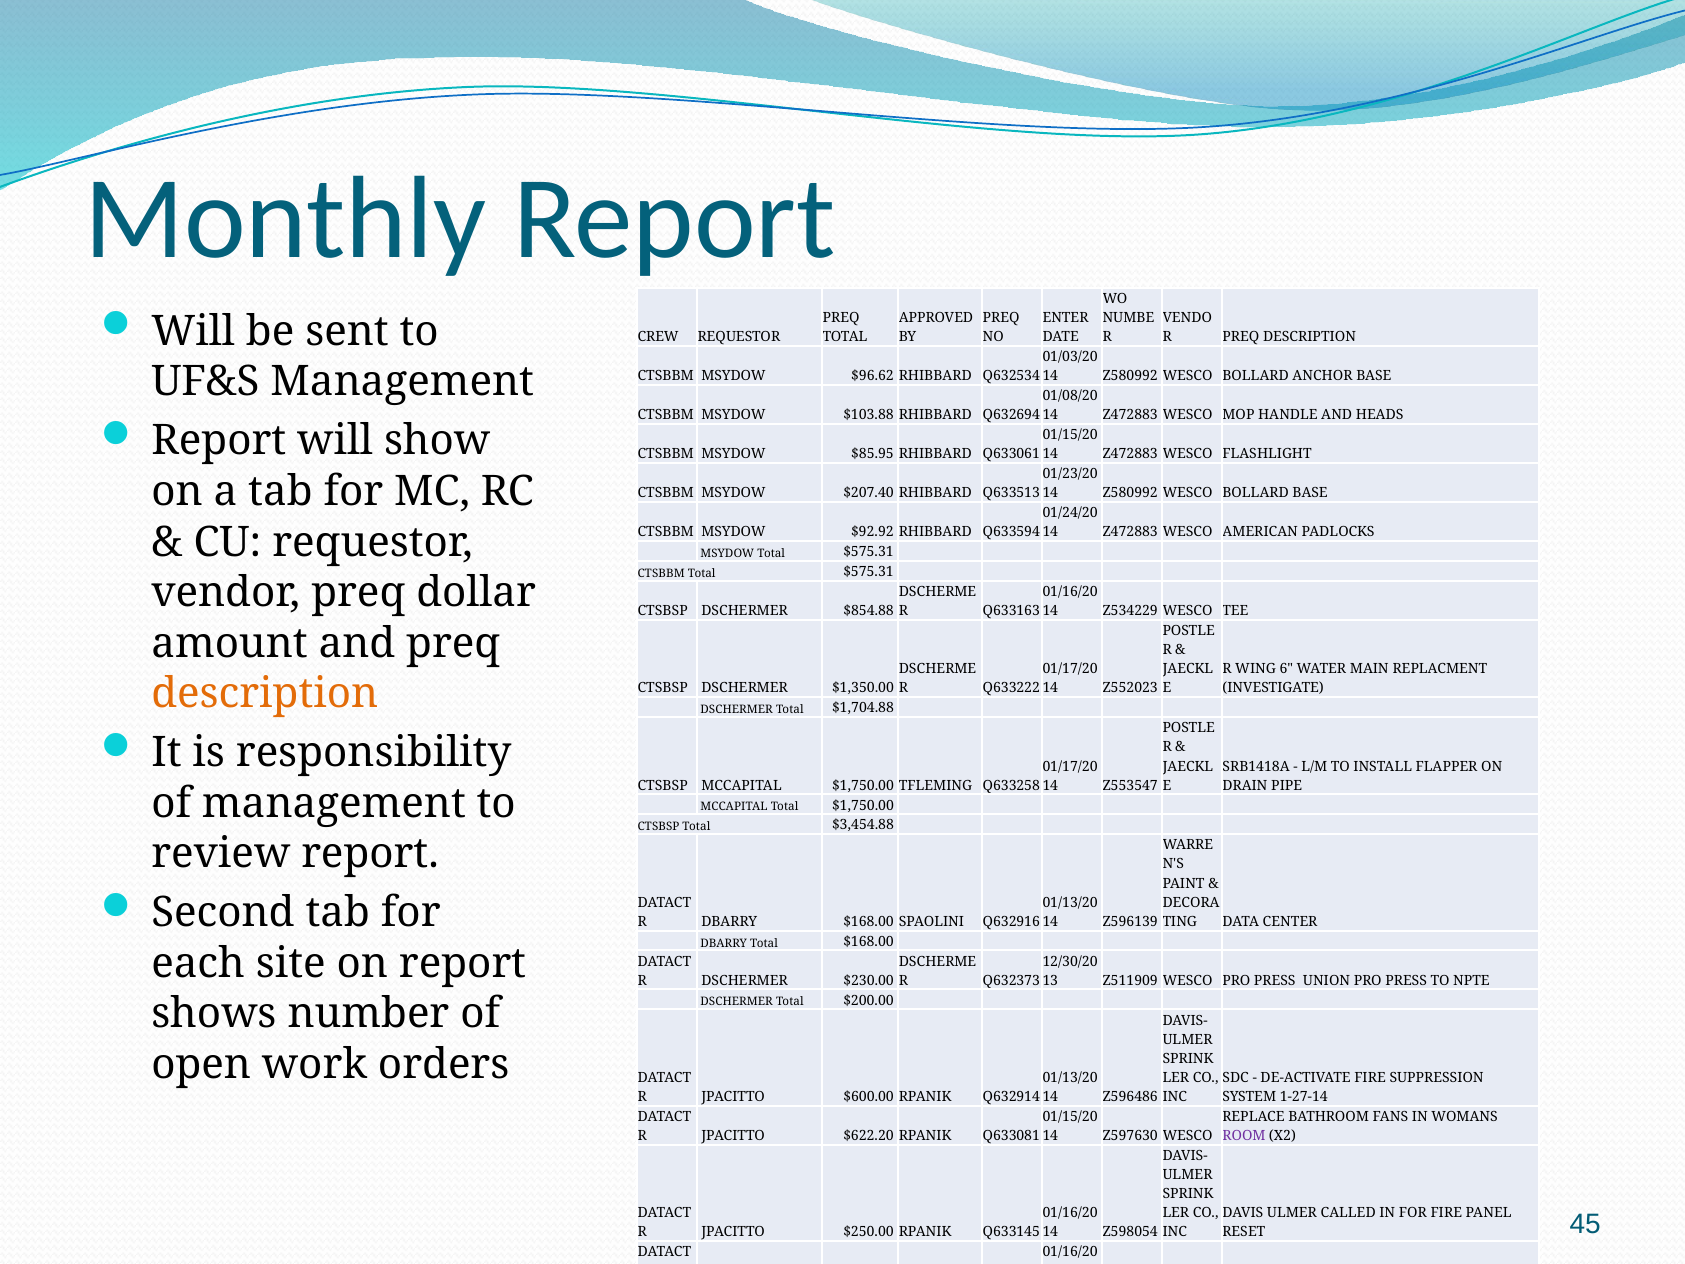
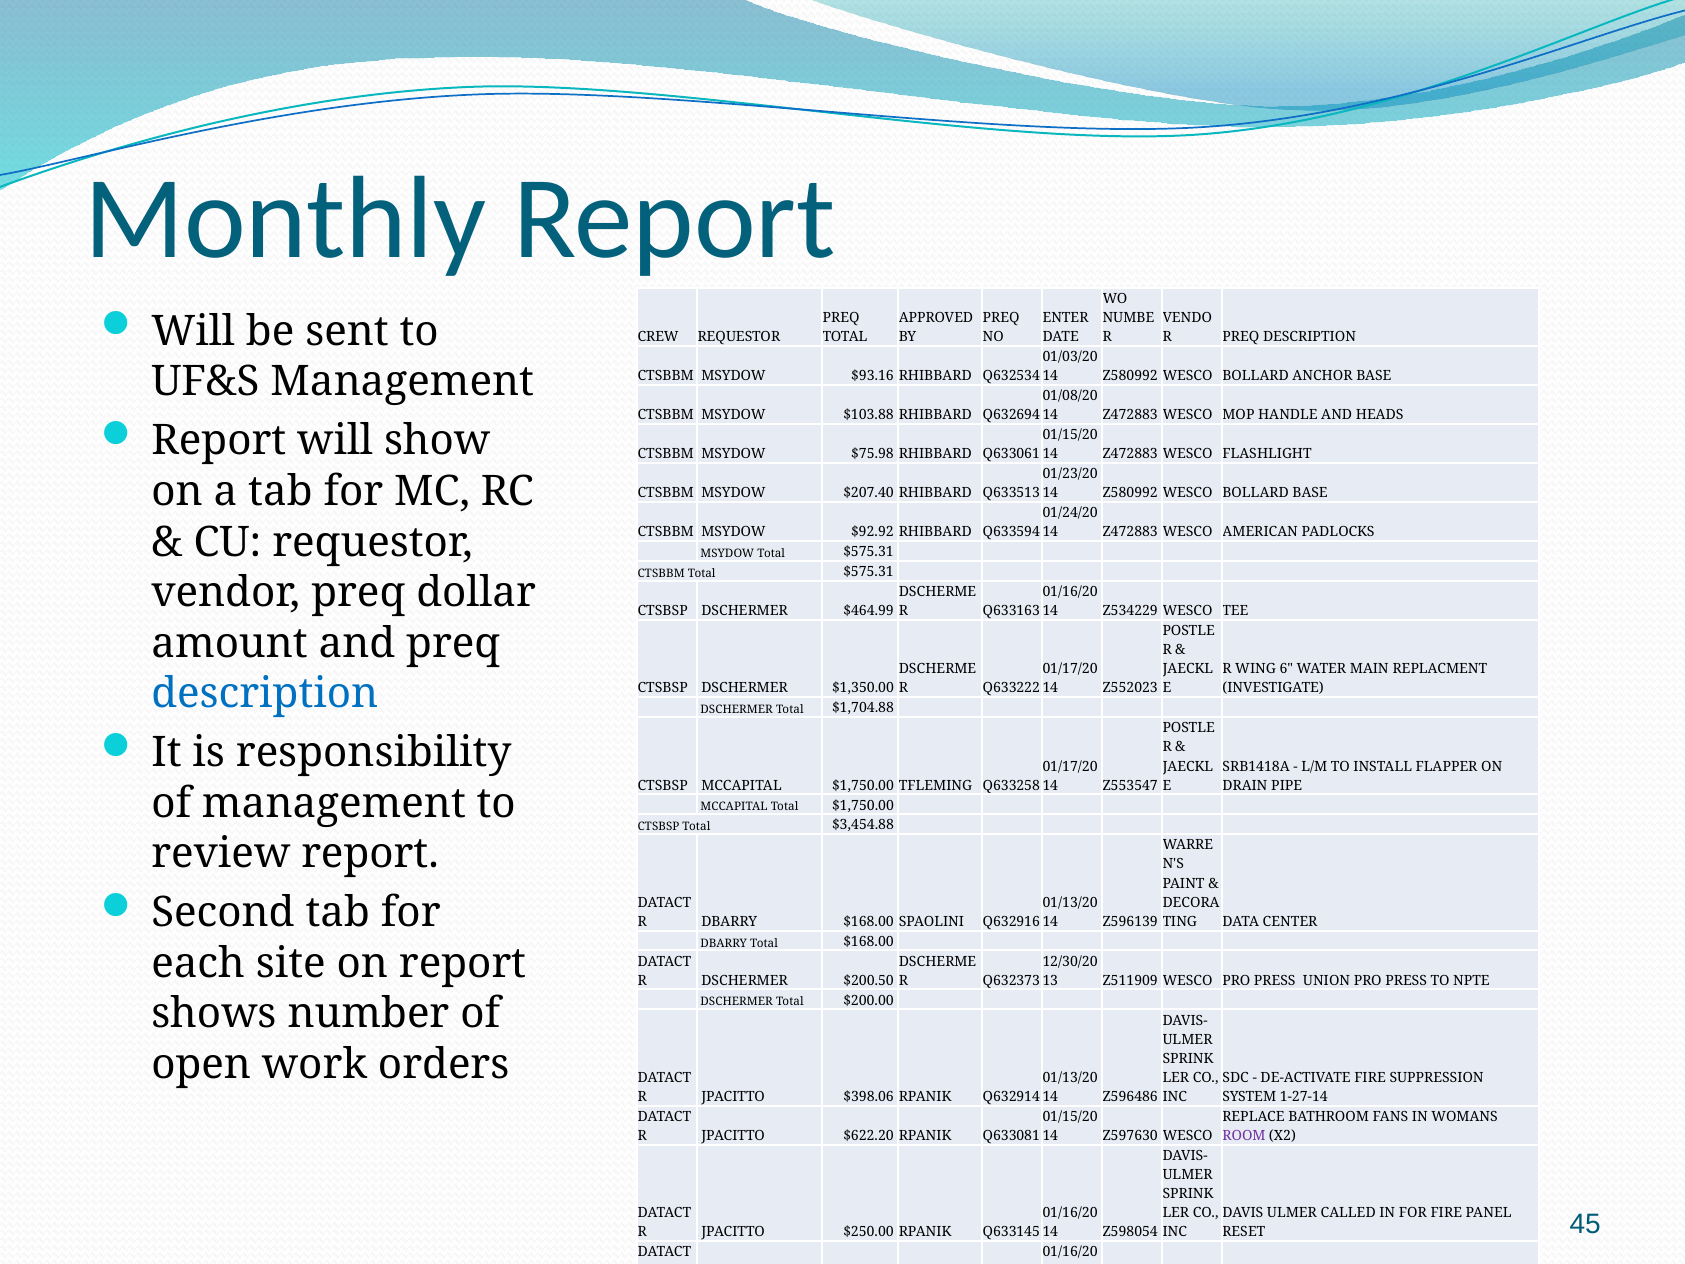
$96.62: $96.62 -> $93.16 (872, 376)
$85.95: $85.95 -> $75.98 (872, 454)
$854.88: $854.88 -> $464.99 (869, 611)
description colour: orange -> blue (265, 694)
$230.00: $230.00 -> $200.50 (869, 980)
$600.00: $600.00 -> $398.06 (869, 1097)
